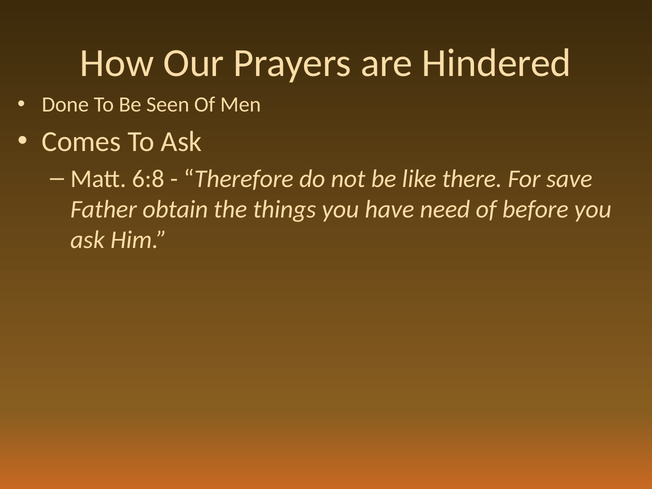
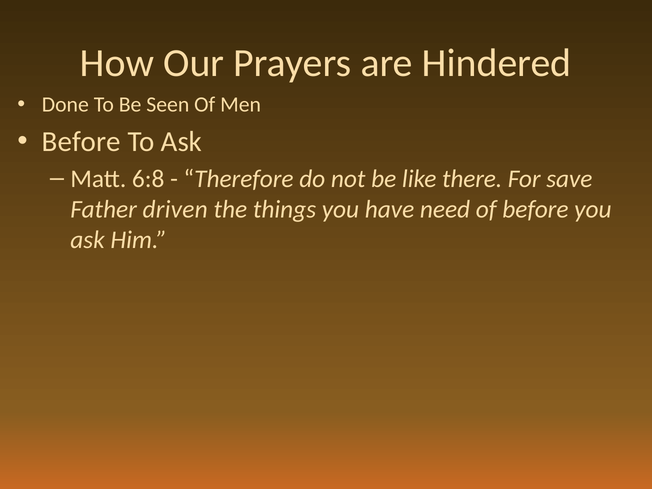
Comes: Comes -> Before (81, 142)
obtain: obtain -> driven (175, 209)
